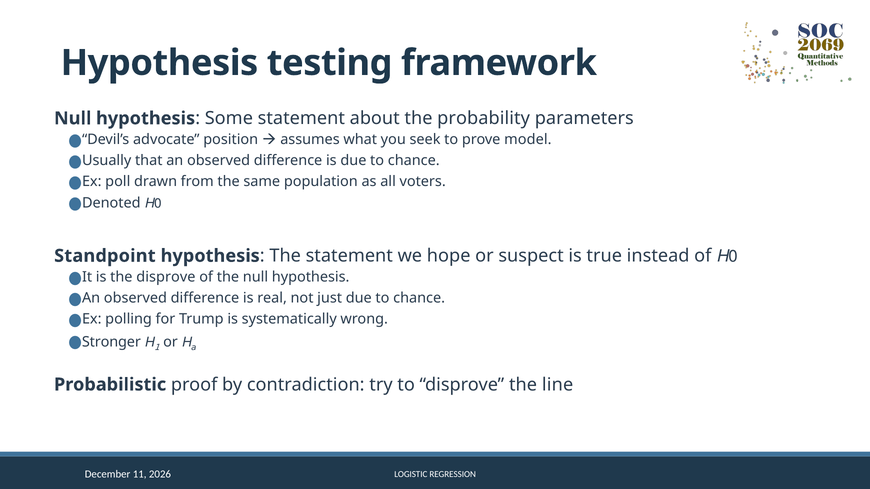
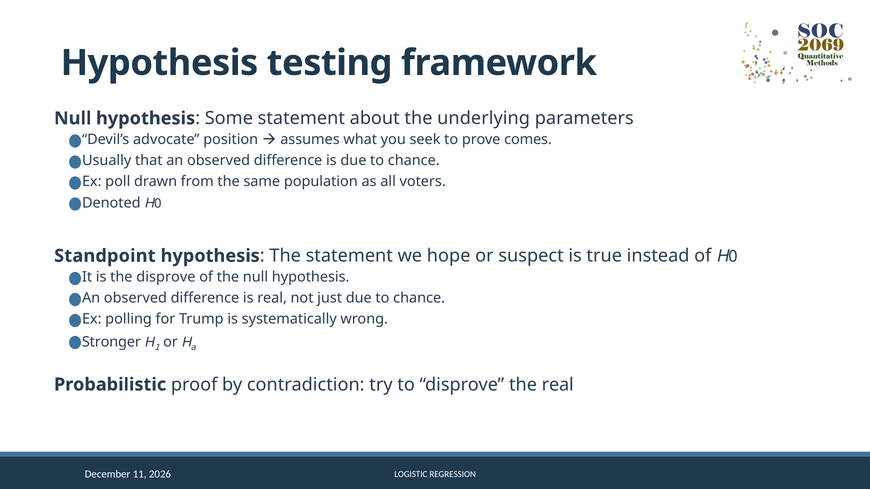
probability: probability -> underlying (484, 118)
model: model -> comes (528, 140)
the line: line -> real (558, 385)
